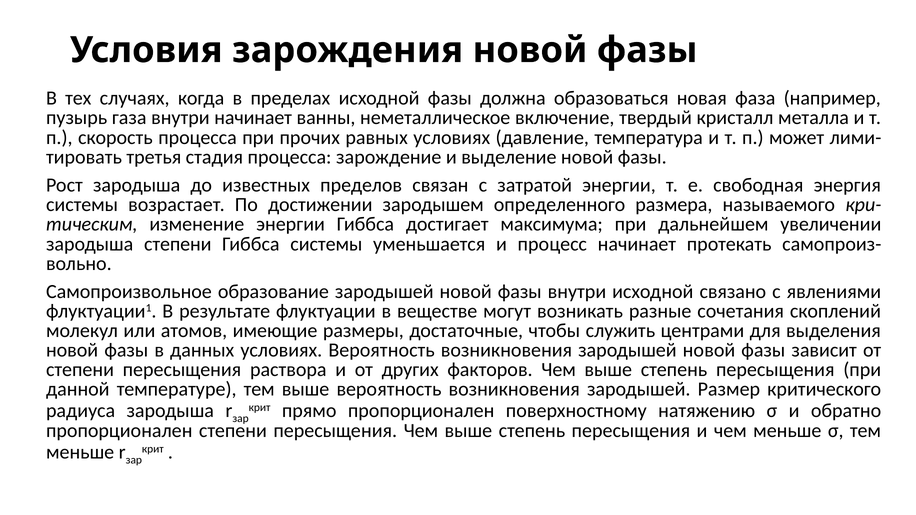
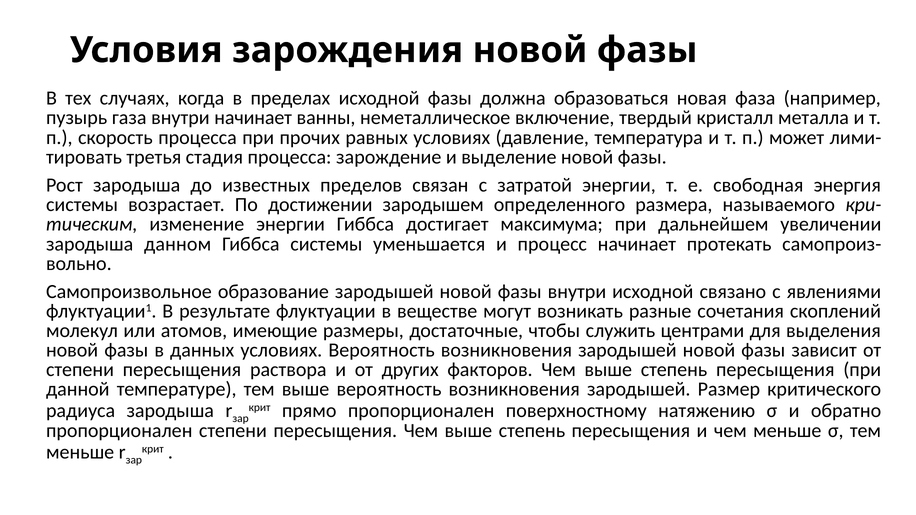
зародыша степени: степени -> данном (178, 244)
